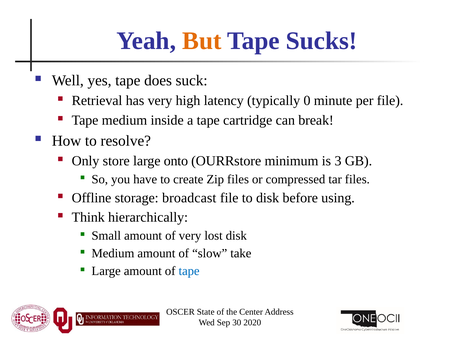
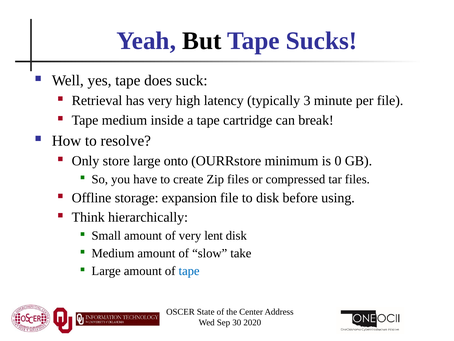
But colour: orange -> black (202, 41)
0: 0 -> 3 (307, 101)
3: 3 -> 0 (338, 161)
broadcast: broadcast -> expansion (189, 198)
lost: lost -> lent (214, 235)
